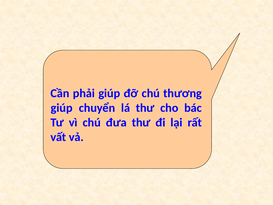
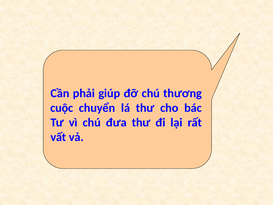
giúp: giúp -> cuộc (62, 108)
